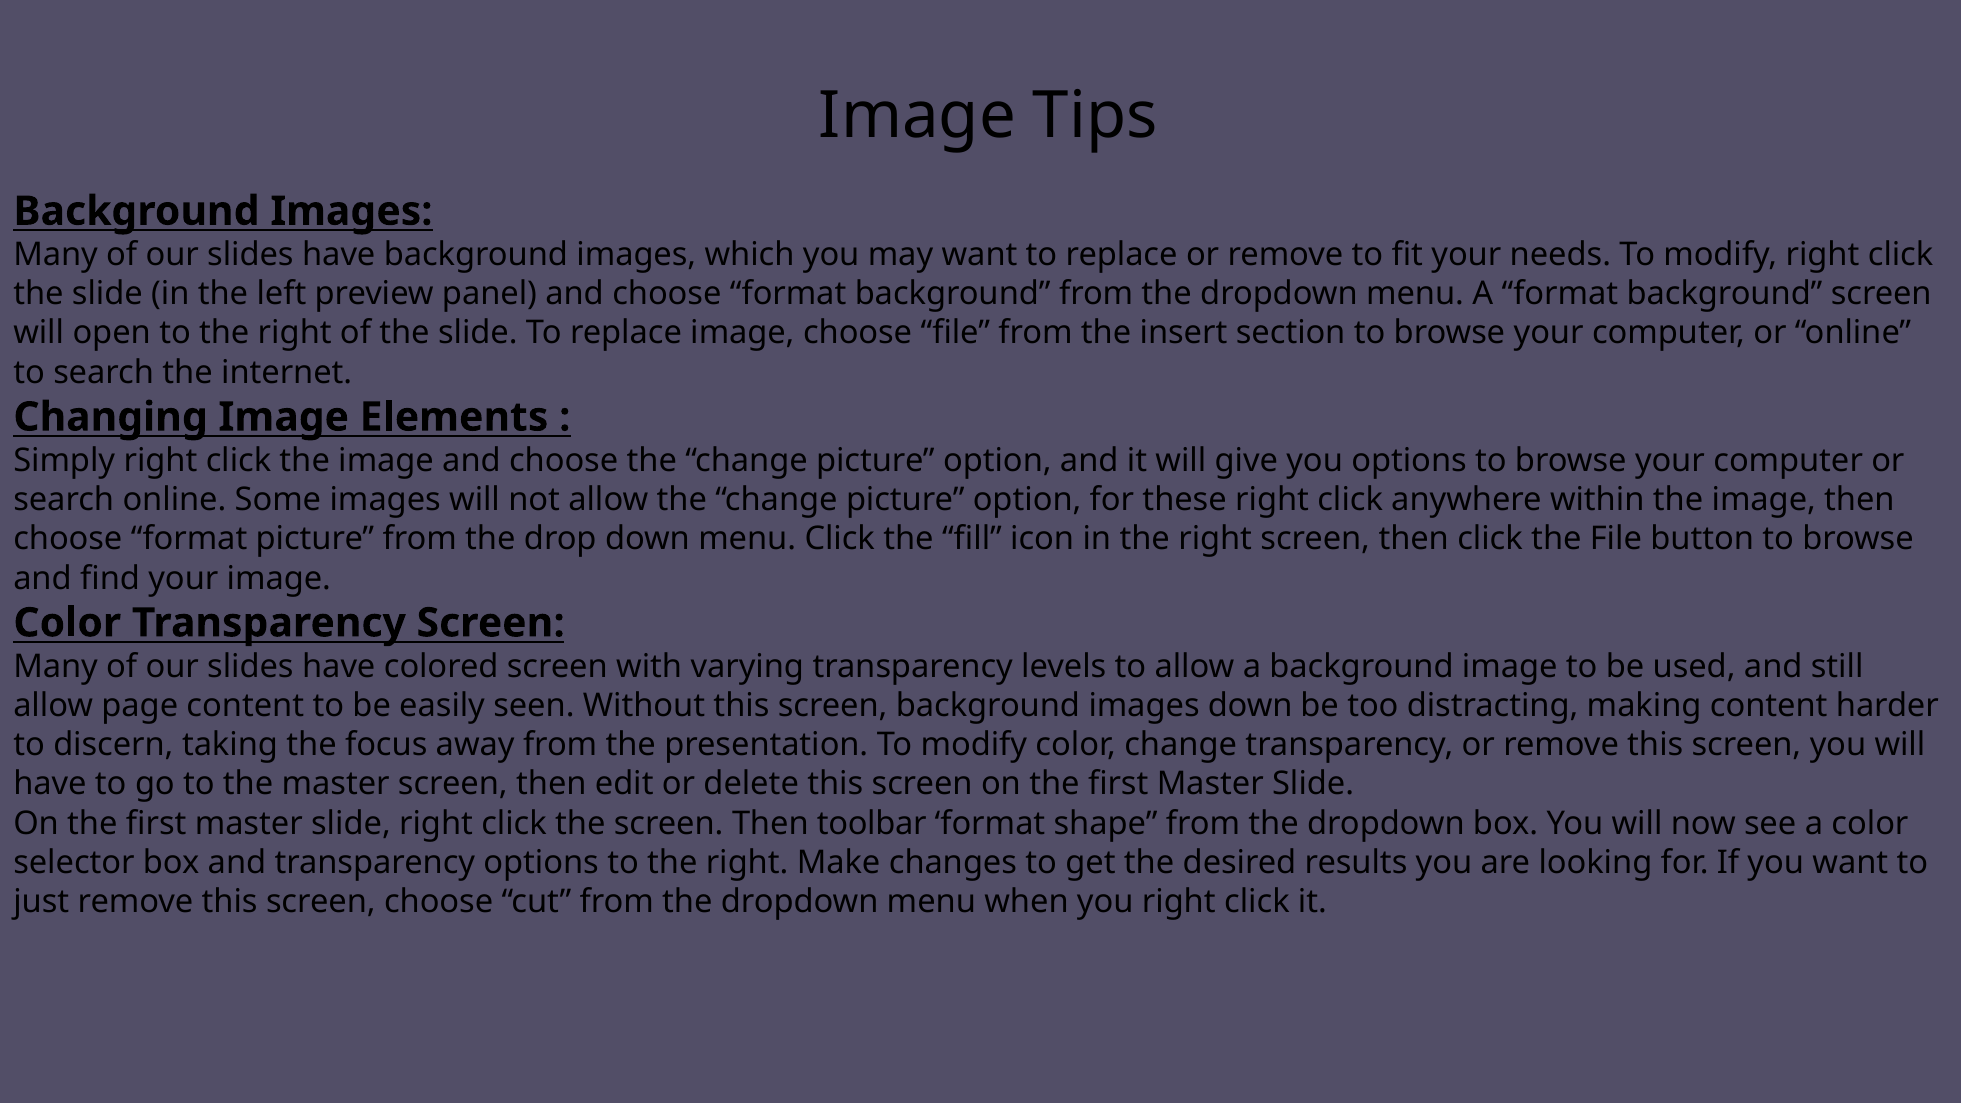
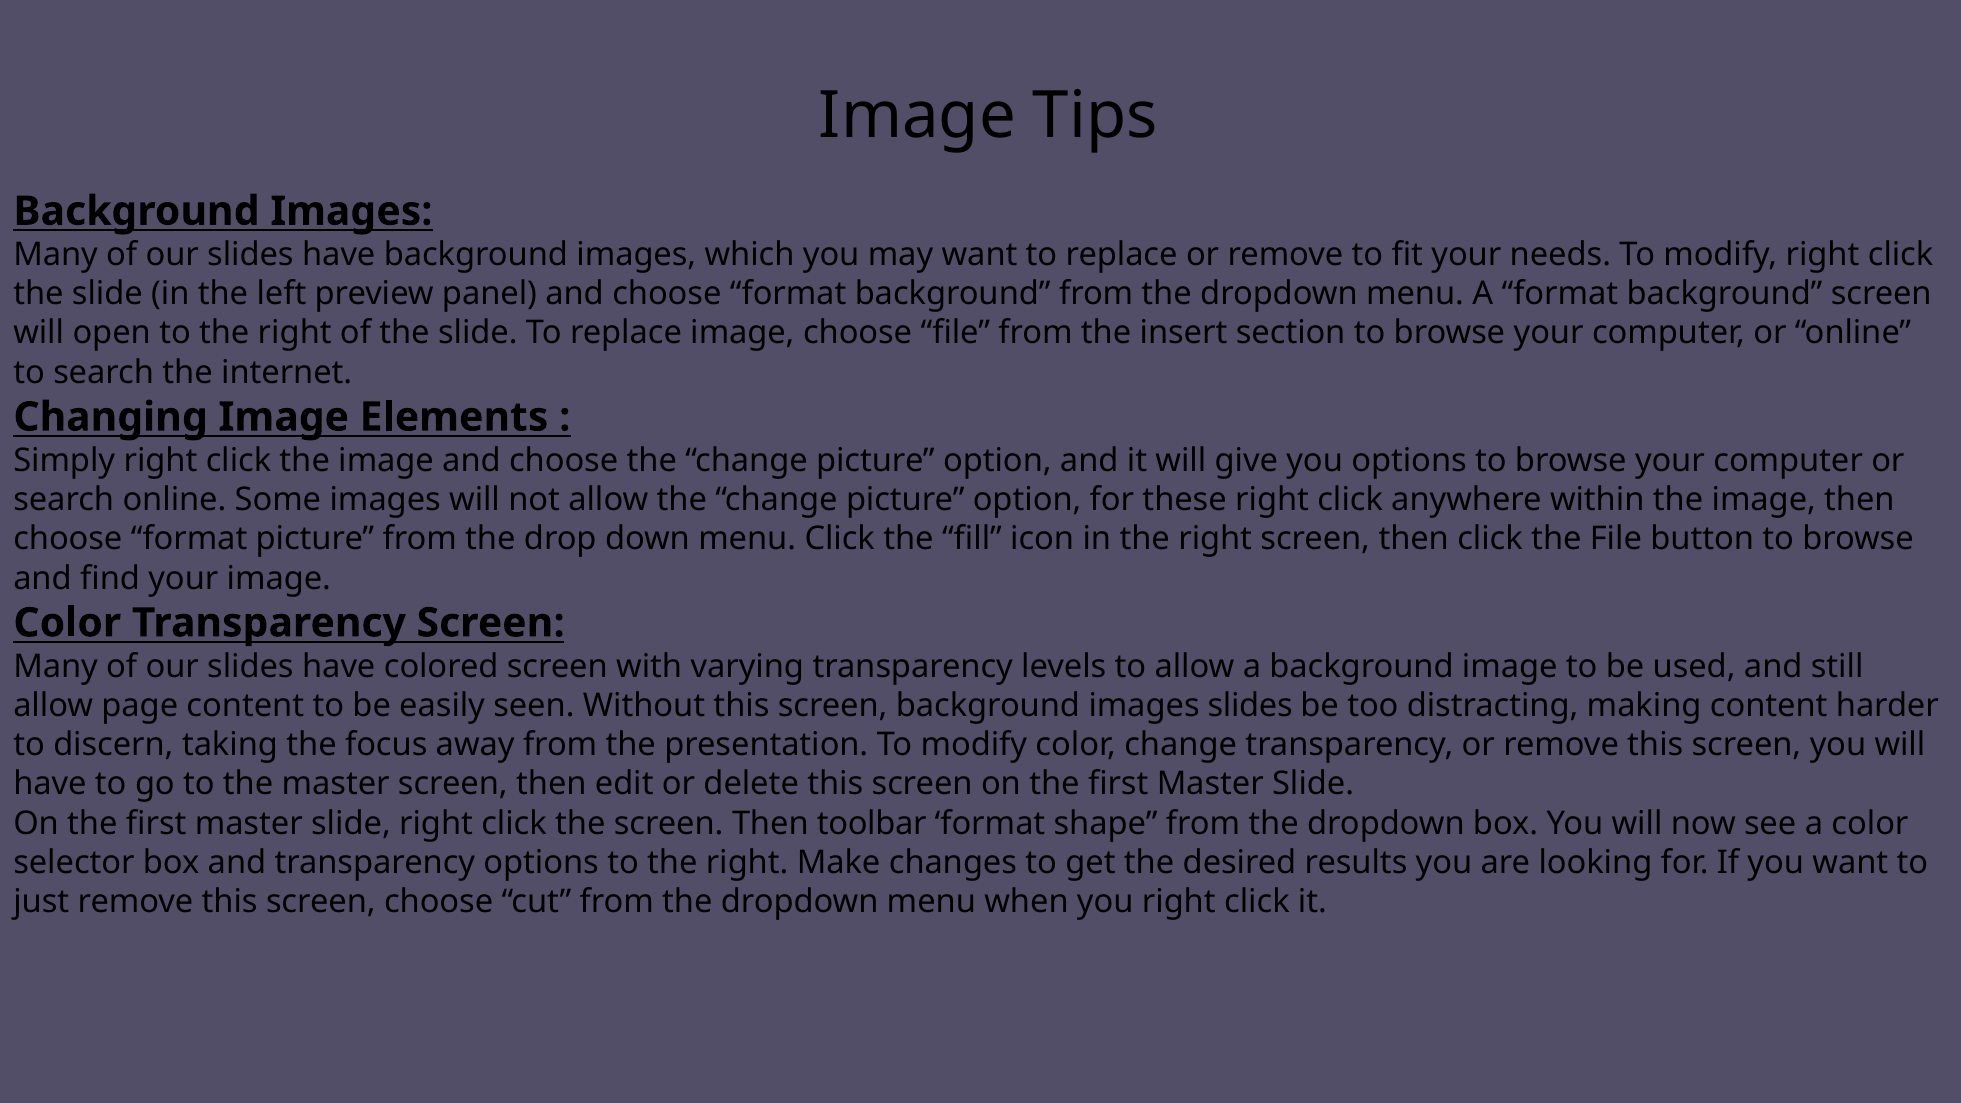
images down: down -> slides (1250, 706)
